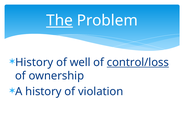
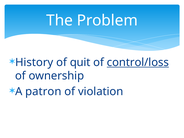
The underline: present -> none (60, 20)
well: well -> quit (80, 62)
A history: history -> patron (43, 92)
